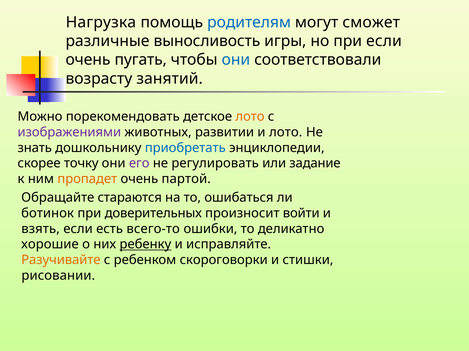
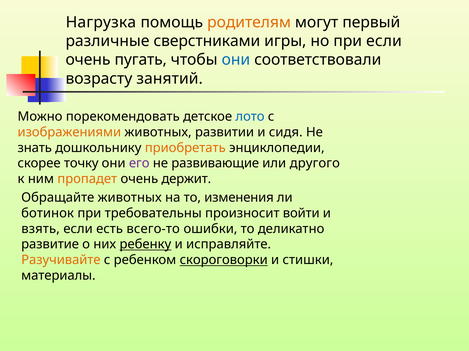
родителям colour: blue -> orange (249, 22)
сможет: сможет -> первый (371, 22)
выносливость: выносливость -> сверстниками (207, 41)
лото colour: orange -> blue (250, 117)
изображениями colour: purple -> orange (69, 132)
и лото: лото -> сидя (286, 132)
приобретать colour: blue -> orange (185, 148)
регулировать: регулировать -> развивающие (215, 164)
задание: задание -> другого (315, 164)
партой: партой -> держит (186, 179)
Обращайте стараются: стараются -> животных (130, 198)
ошибаться: ошибаться -> изменения (239, 198)
доверительных: доверительных -> требовательны (153, 214)
хорошие: хорошие -> развитие (50, 245)
скороговорки underline: none -> present (224, 261)
рисовании: рисовании -> материалы (58, 276)
